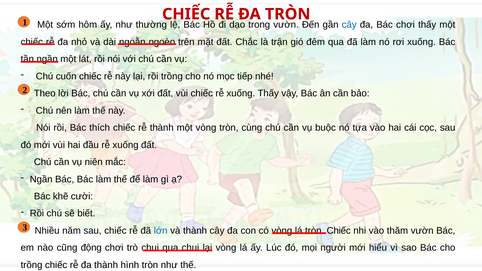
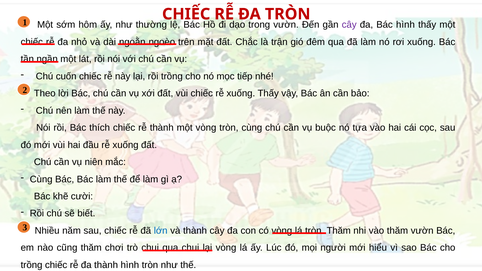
cây colour: blue -> purple (349, 25)
Bác chơi: chơi -> hình (405, 25)
Ngần: Ngần -> Cùng (41, 179)
Chiếc: Chiếc -> Thăm (339, 231)
cũng động: động -> thăm (91, 248)
